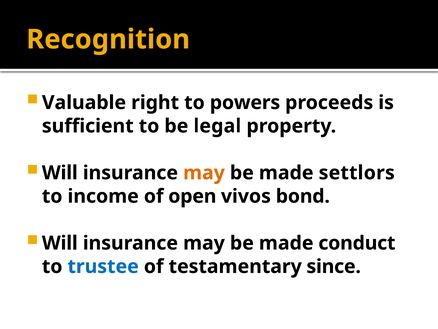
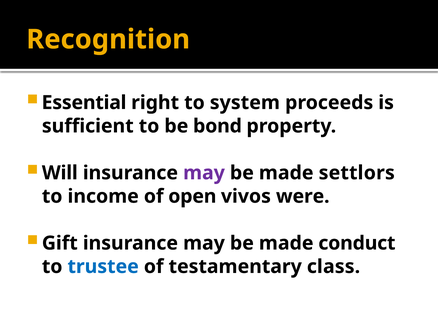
Valuable: Valuable -> Essential (84, 102)
powers: powers -> system (245, 102)
legal: legal -> bond (217, 126)
may colour: orange -> purple (204, 173)
bond: bond -> were (303, 196)
Will: Will -> Gift (60, 243)
since: since -> class (333, 266)
